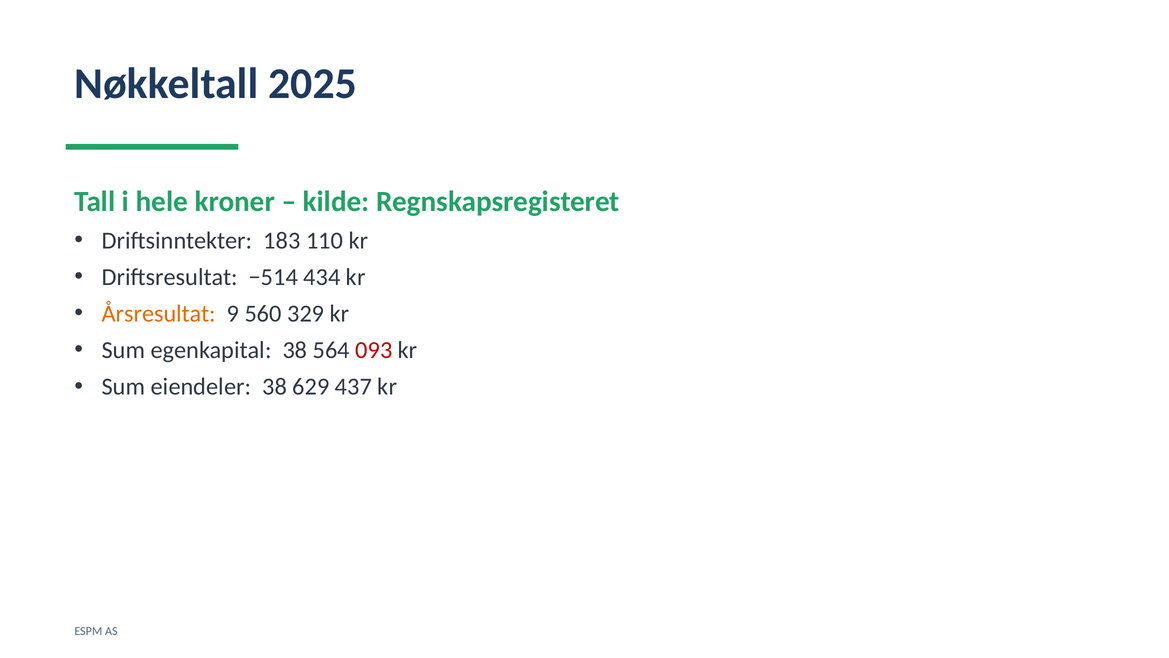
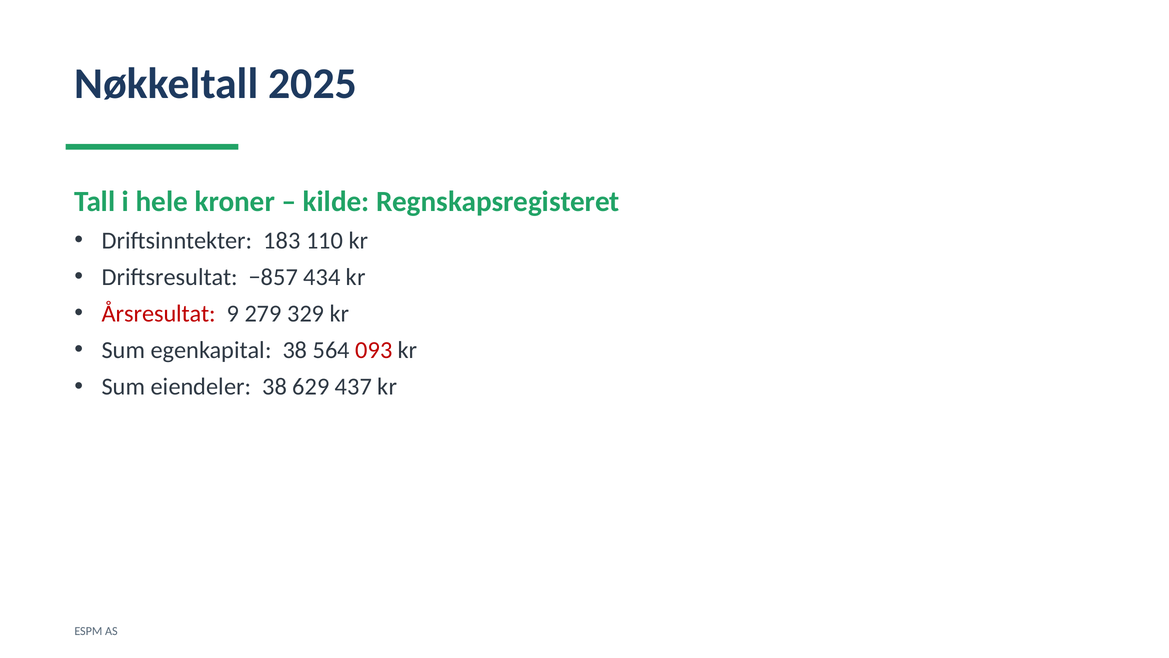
−514: −514 -> −857 (273, 277)
Årsresultat colour: orange -> red (159, 313)
560: 560 -> 279 (263, 313)
